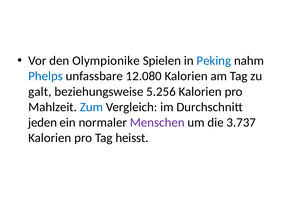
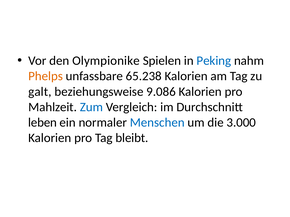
Phelps colour: blue -> orange (46, 76)
12.080: 12.080 -> 65.238 (144, 76)
5.256: 5.256 -> 9.086 (161, 92)
jeden: jeden -> leben (43, 123)
Menschen colour: purple -> blue (157, 123)
3.737: 3.737 -> 3.000 (241, 123)
heisst: heisst -> bleibt (132, 138)
